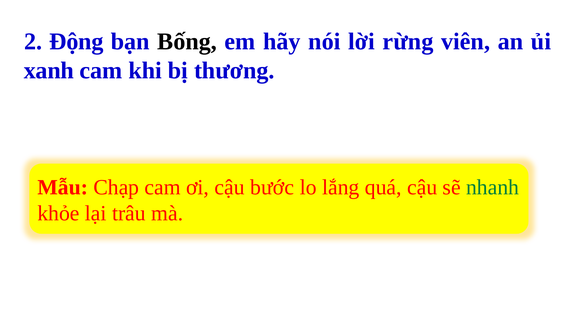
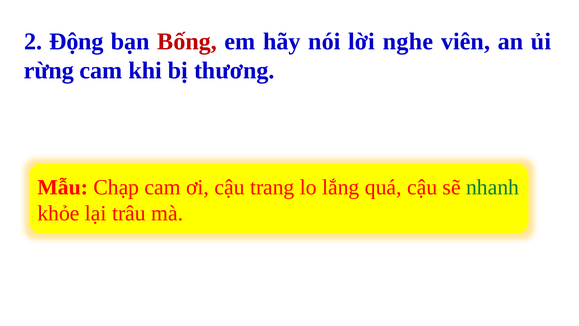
Bống colour: black -> red (187, 41)
rừng: rừng -> nghe (408, 41)
xanh: xanh -> rừng (49, 70)
bước: bước -> trang (272, 187)
